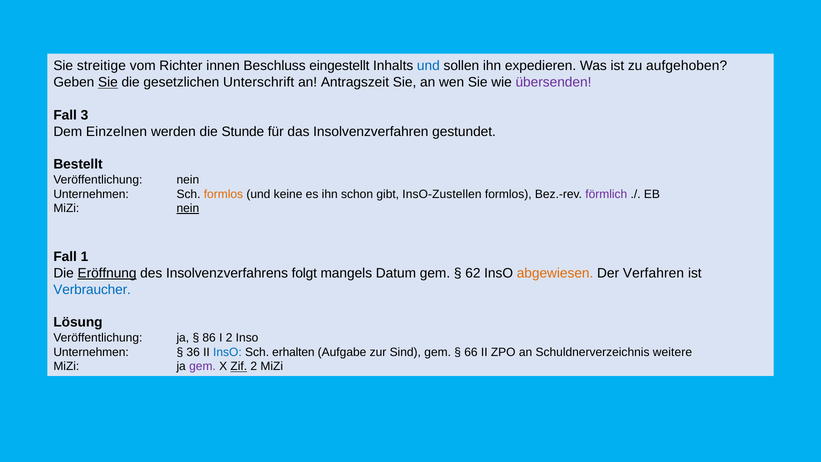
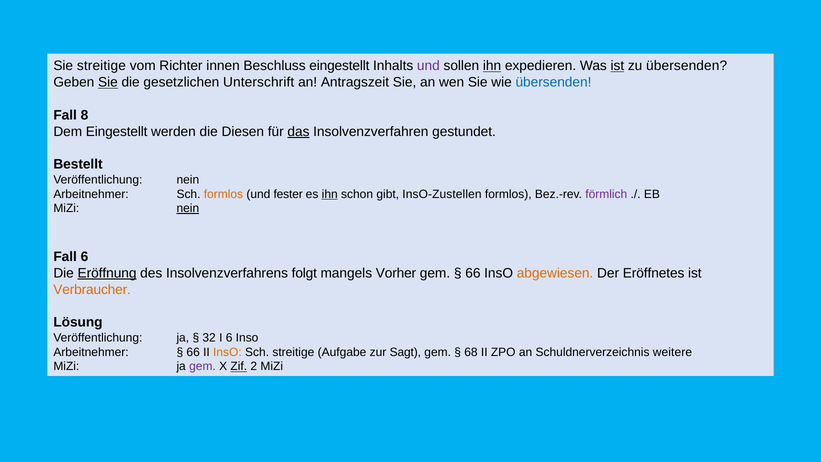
und colour: blue -> purple (428, 66)
ihn underline: none -> present (492, 66)
ist underline: none -> present (617, 66)
zu aufgehoben: aufgehoben -> übersenden (687, 66)
übersenden colour: purple -> blue (553, 82)
3: 3 -> 8 (84, 115)
Dem Einzelnen: Einzelnen -> Eingestellt (117, 132)
Stunde: Stunde -> Diesen (243, 132)
das underline: none -> present (298, 132)
Unternehmen: Unternehmen -> Arbeitnehmer (91, 194)
keine: keine -> fester (288, 194)
ihn underline: none -> present (330, 194)
Fall 1: 1 -> 6 (84, 257)
Datum: Datum -> Vorher (396, 273)
62: 62 -> 66 (473, 273)
Verfahren: Verfahren -> Eröffnetes (654, 273)
Verbraucher colour: blue -> orange (92, 290)
86: 86 -> 32 (209, 338)
I 2: 2 -> 6 (229, 338)
Unternehmen: Unternehmen -> Arbeitnehmer (91, 352)
36: 36 -> 66 (193, 352)
InsO colour: blue -> orange (227, 352)
Sch erhalten: erhalten -> streitige (293, 352)
Sind: Sind -> Sagt (405, 352)
66: 66 -> 68 (471, 352)
